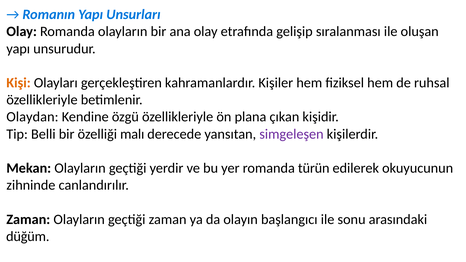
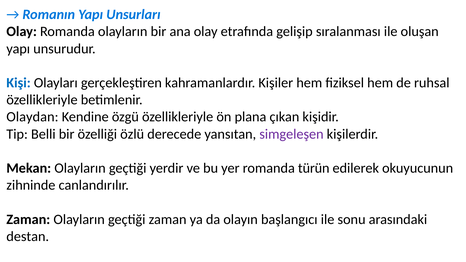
Kişi colour: orange -> blue (19, 83)
malı: malı -> özlü (132, 134)
düğüm: düğüm -> destan (28, 237)
